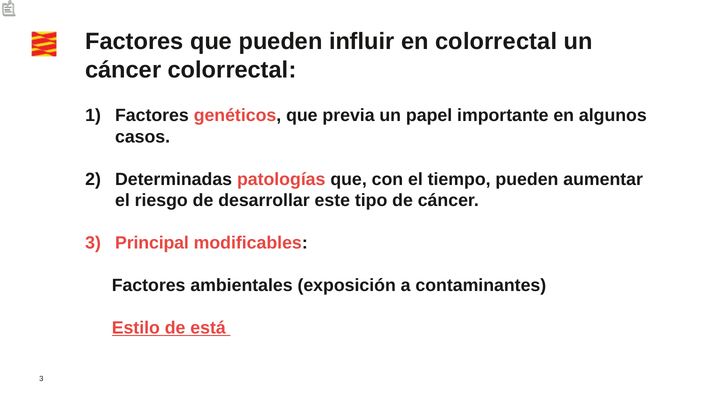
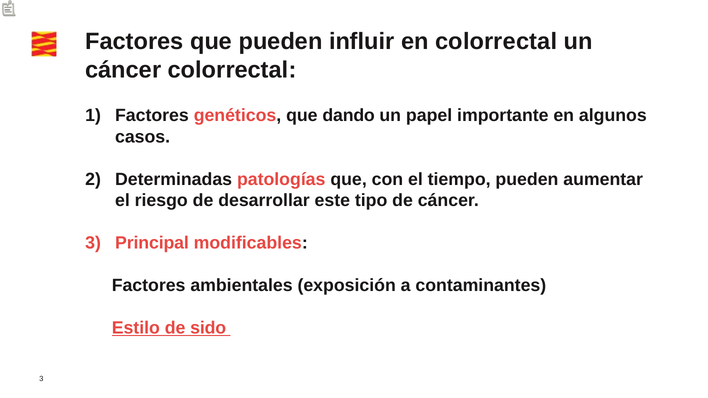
previa: previa -> dando (349, 116)
está: está -> sido (208, 328)
